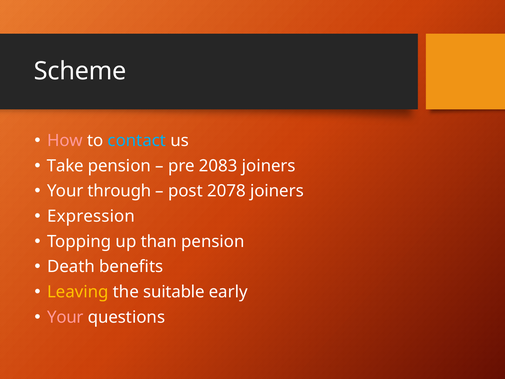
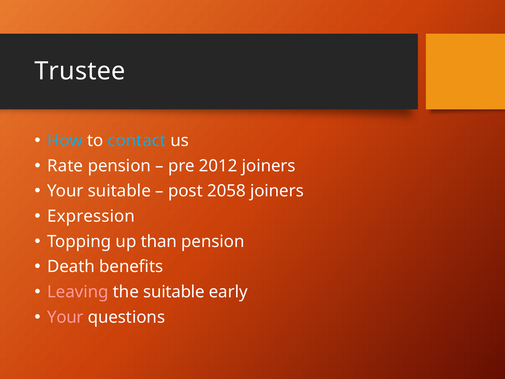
Scheme: Scheme -> Trustee (80, 71)
How colour: pink -> light blue (65, 141)
Take: Take -> Rate (65, 166)
2083: 2083 -> 2012 (218, 166)
Your through: through -> suitable (119, 191)
2078: 2078 -> 2058 (226, 191)
Leaving colour: yellow -> pink (78, 292)
